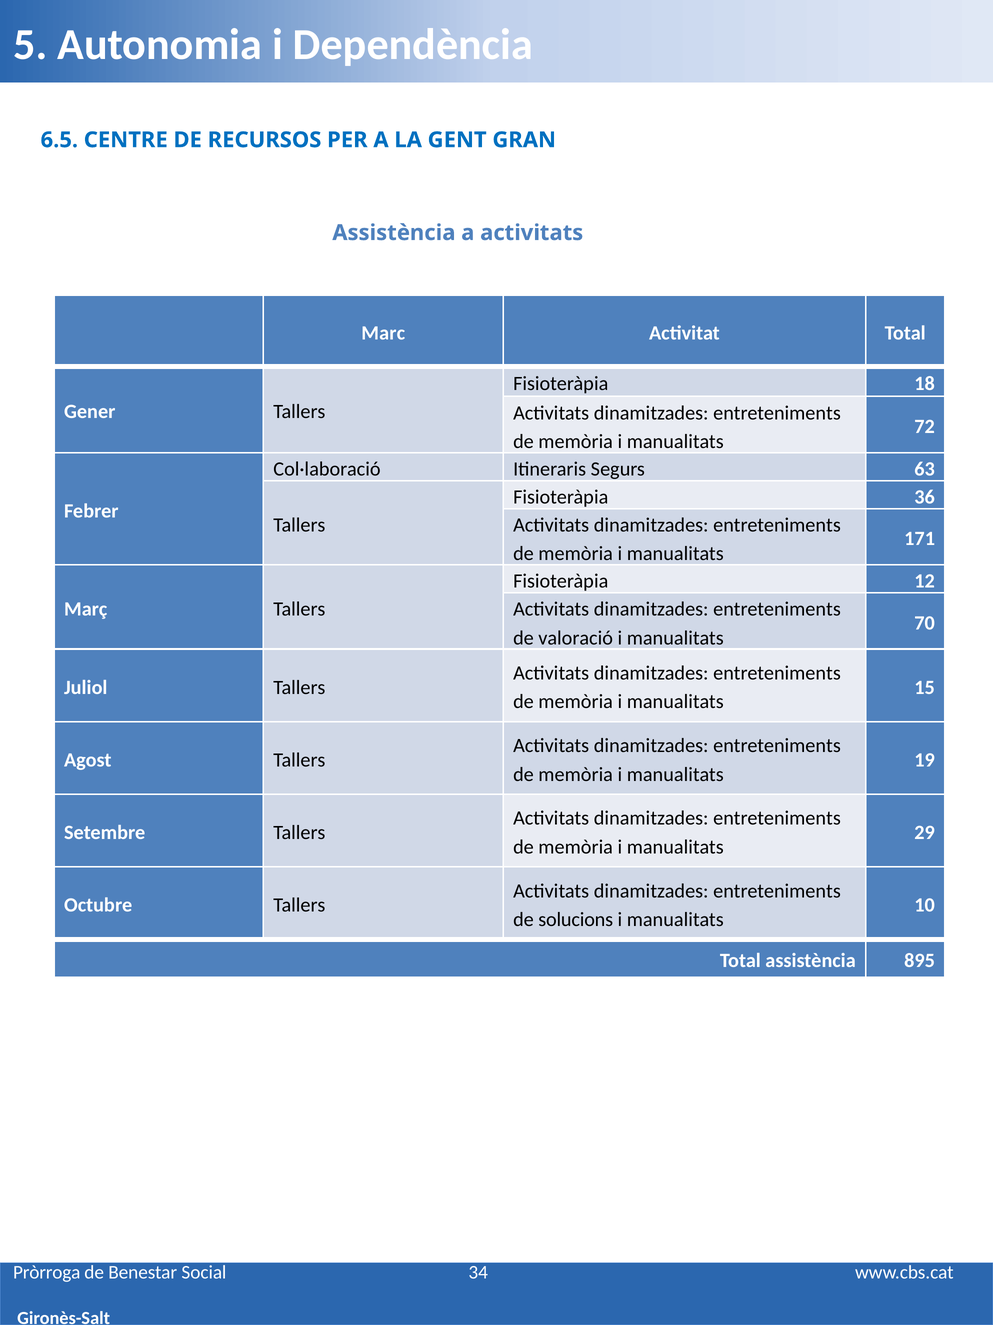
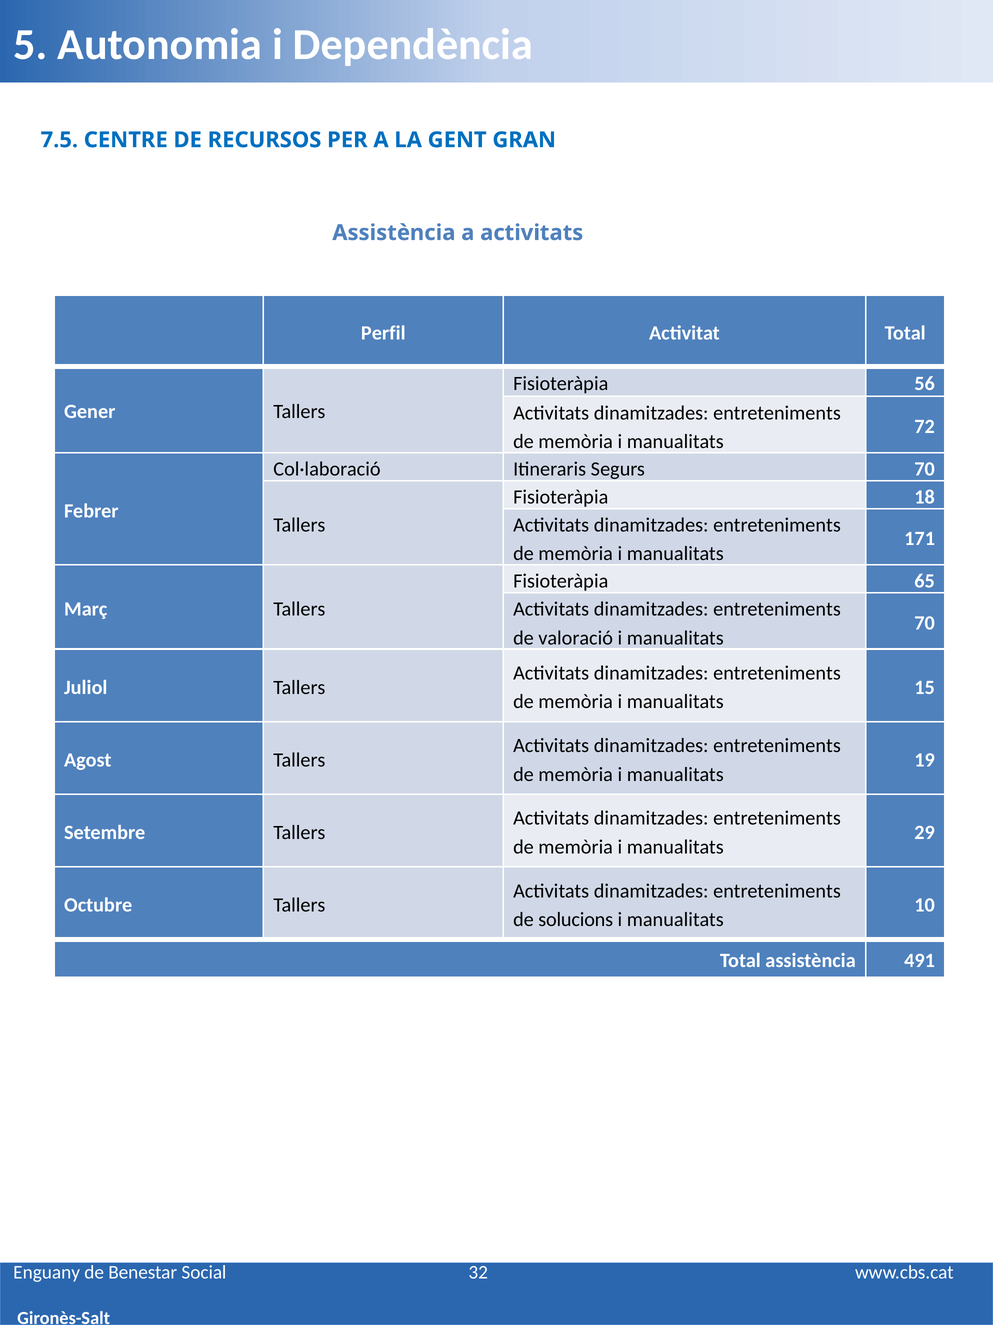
6.5: 6.5 -> 7.5 (59, 140)
Marc: Marc -> Perfil (383, 333)
18: 18 -> 56 (925, 383)
Segurs 63: 63 -> 70 (925, 469)
36: 36 -> 18 (925, 497)
12: 12 -> 65 (925, 581)
895: 895 -> 491 (920, 960)
Pròrroga: Pròrroga -> Enguany (47, 1272)
34: 34 -> 32 (478, 1272)
